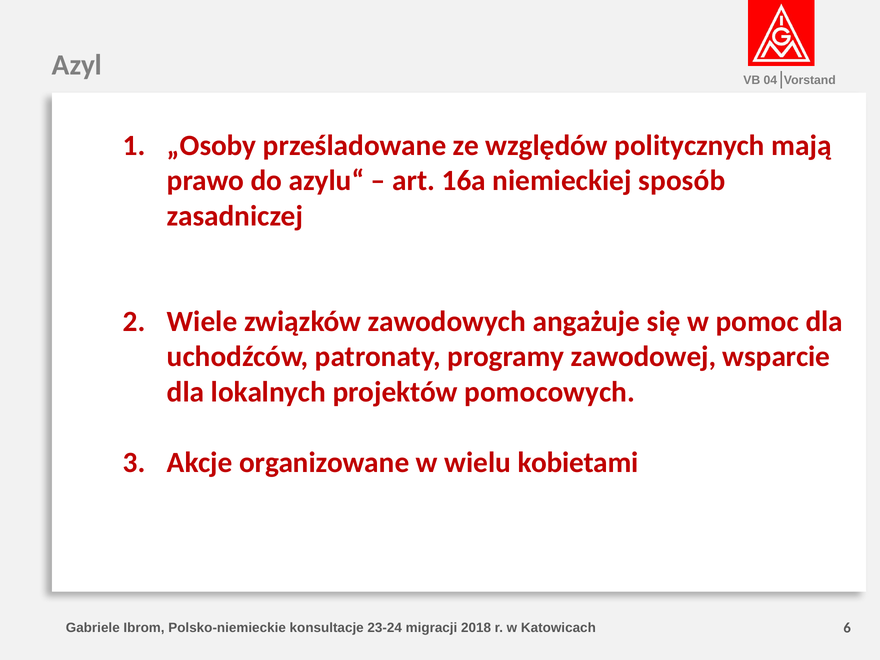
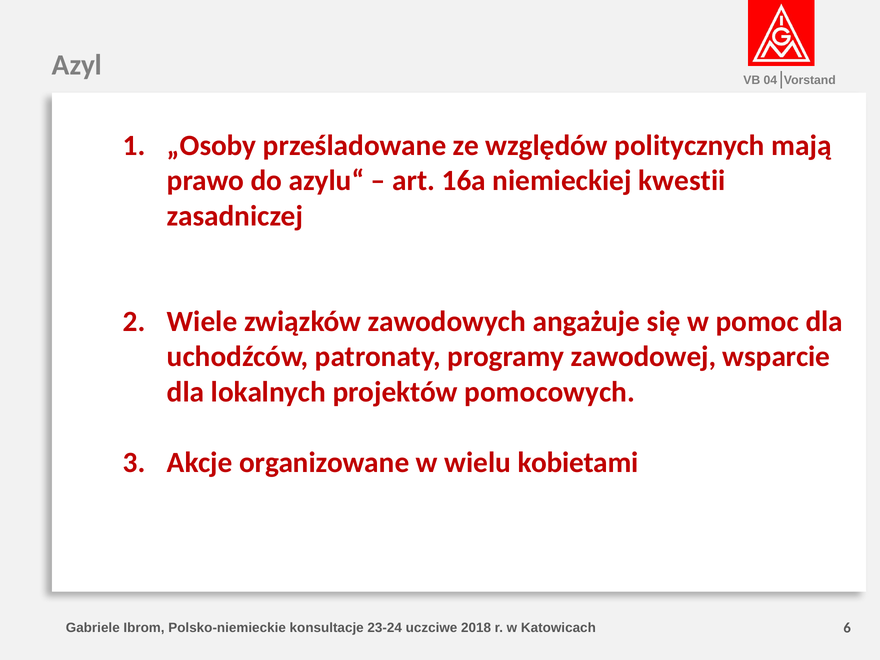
sposób: sposób -> kwestii (682, 181)
migracji: migracji -> uczciwe (432, 628)
